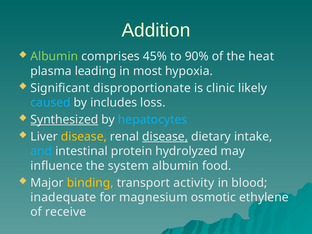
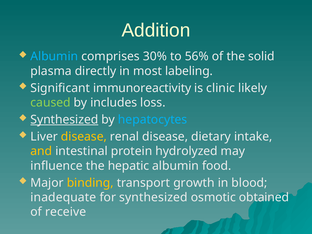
Albumin colour: light green -> light blue (54, 56)
45%: 45% -> 30% (155, 56)
90%: 90% -> 56% (197, 56)
heat: heat -> solid (261, 56)
leading: leading -> directly (96, 71)
hypoxia: hypoxia -> labeling (189, 71)
disproportionate: disproportionate -> immunoreactivity (142, 88)
caused colour: light blue -> light green (51, 103)
disease underline: present -> none (165, 137)
and colour: light blue -> yellow (41, 151)
system: system -> hepatic (128, 166)
activity: activity -> growth (194, 183)
for magnesium: magnesium -> synthesized (153, 197)
ethylene: ethylene -> obtained (264, 197)
